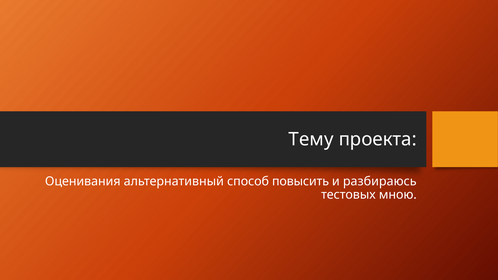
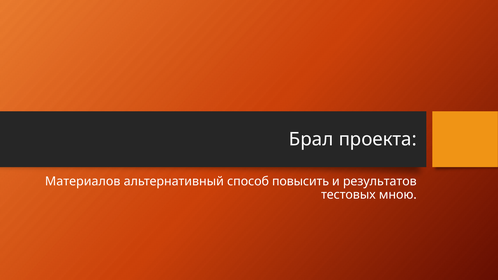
Тему: Тему -> Брал (311, 139)
Оценивания: Оценивания -> Материалов (83, 181)
разбираюсь: разбираюсь -> результатов (380, 181)
